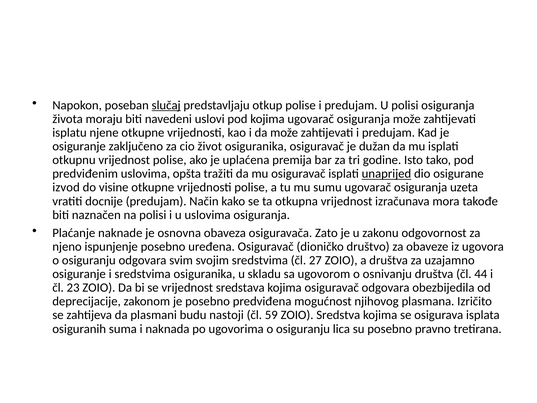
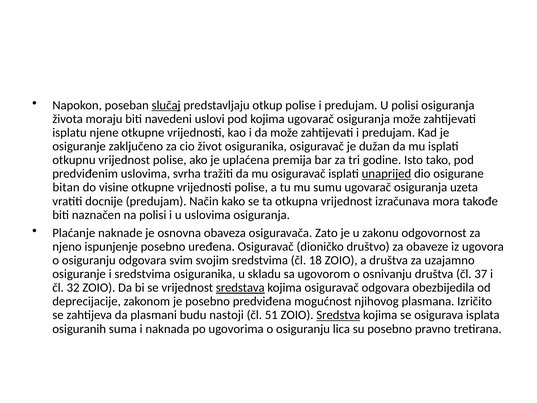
opšta: opšta -> svrha (187, 174)
izvod: izvod -> bitan (66, 187)
27: 27 -> 18 (315, 260)
44: 44 -> 37 (481, 274)
23: 23 -> 32 (73, 288)
sredstava underline: none -> present (240, 288)
59: 59 -> 51 (271, 315)
Sredstva underline: none -> present (338, 315)
